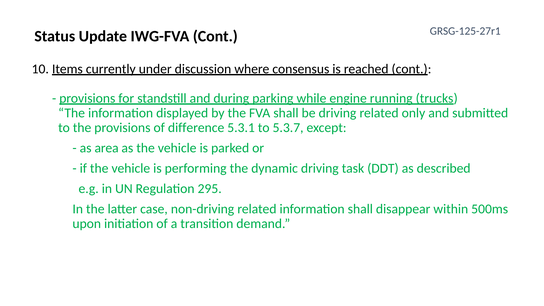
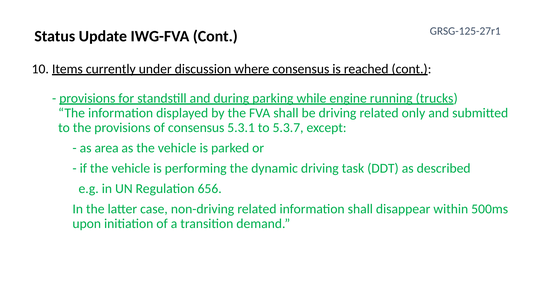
of difference: difference -> consensus (196, 128)
295: 295 -> 656 (210, 189)
